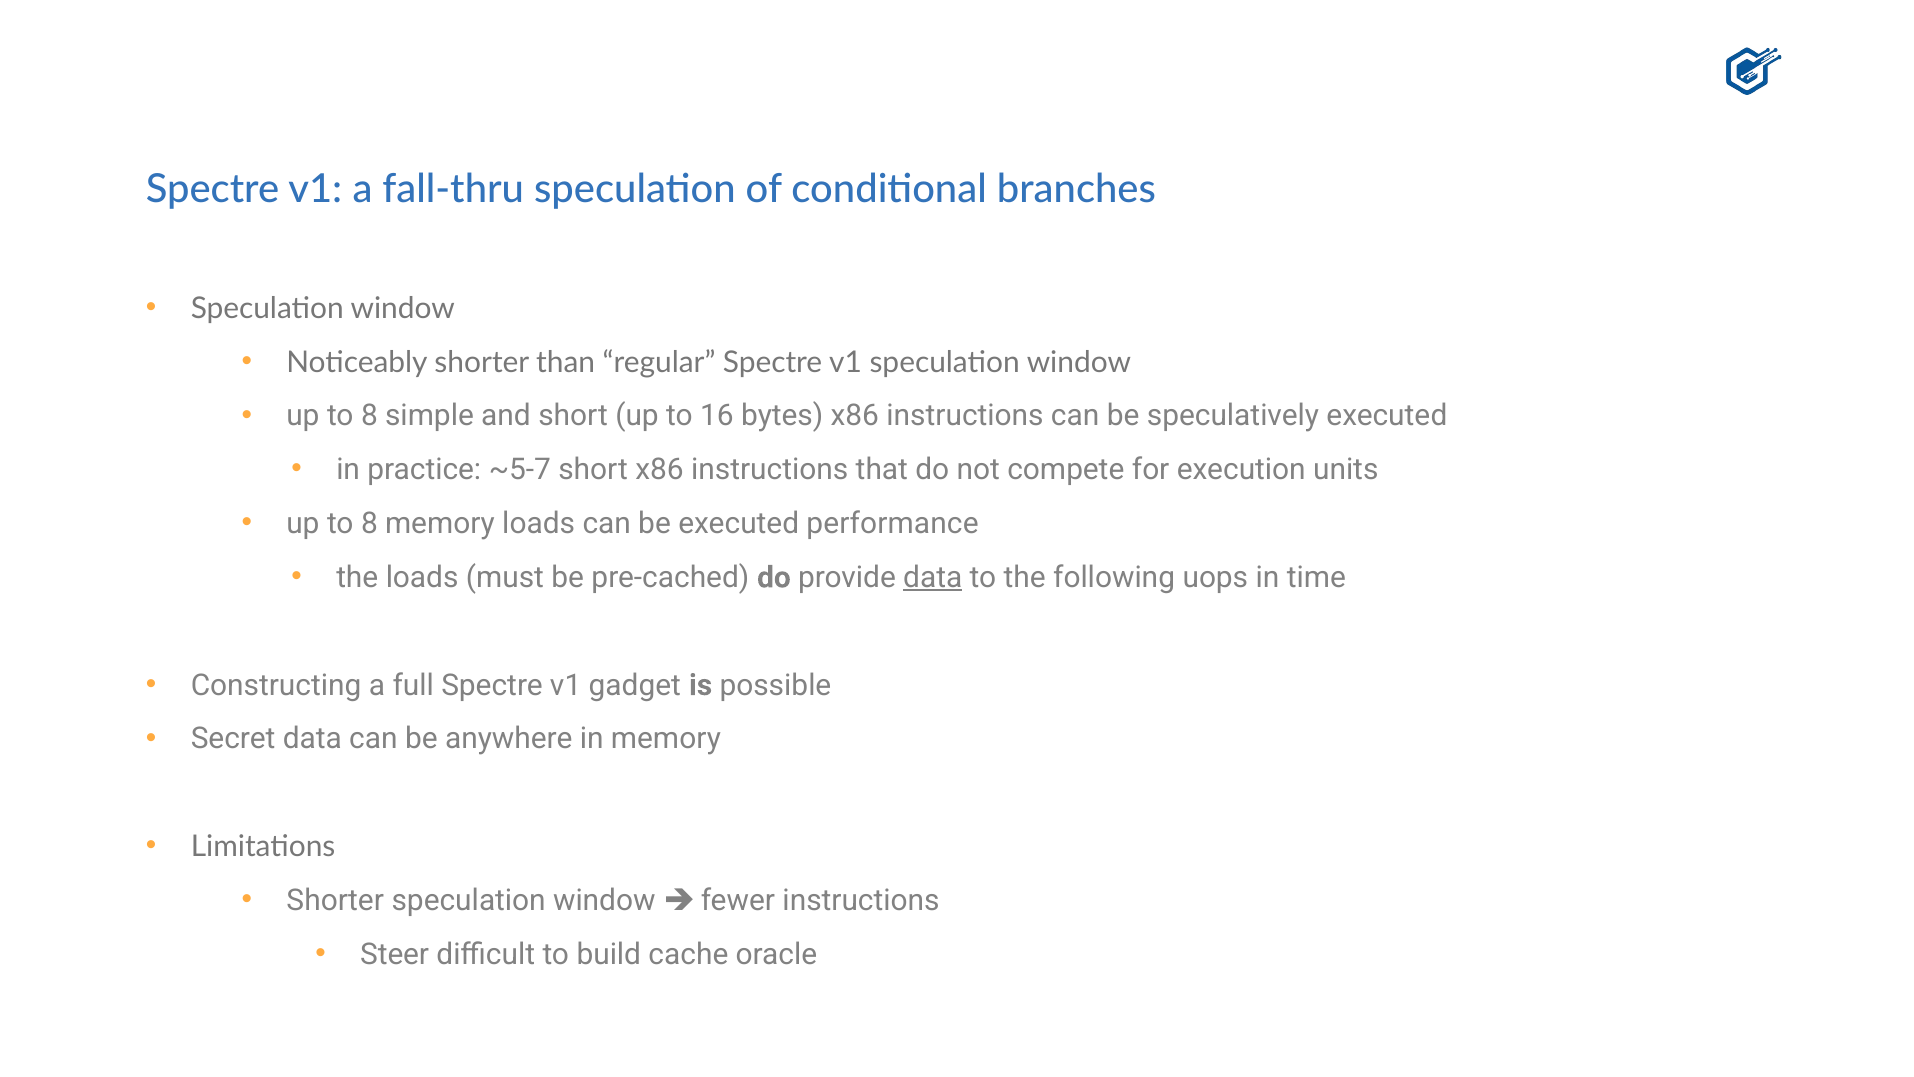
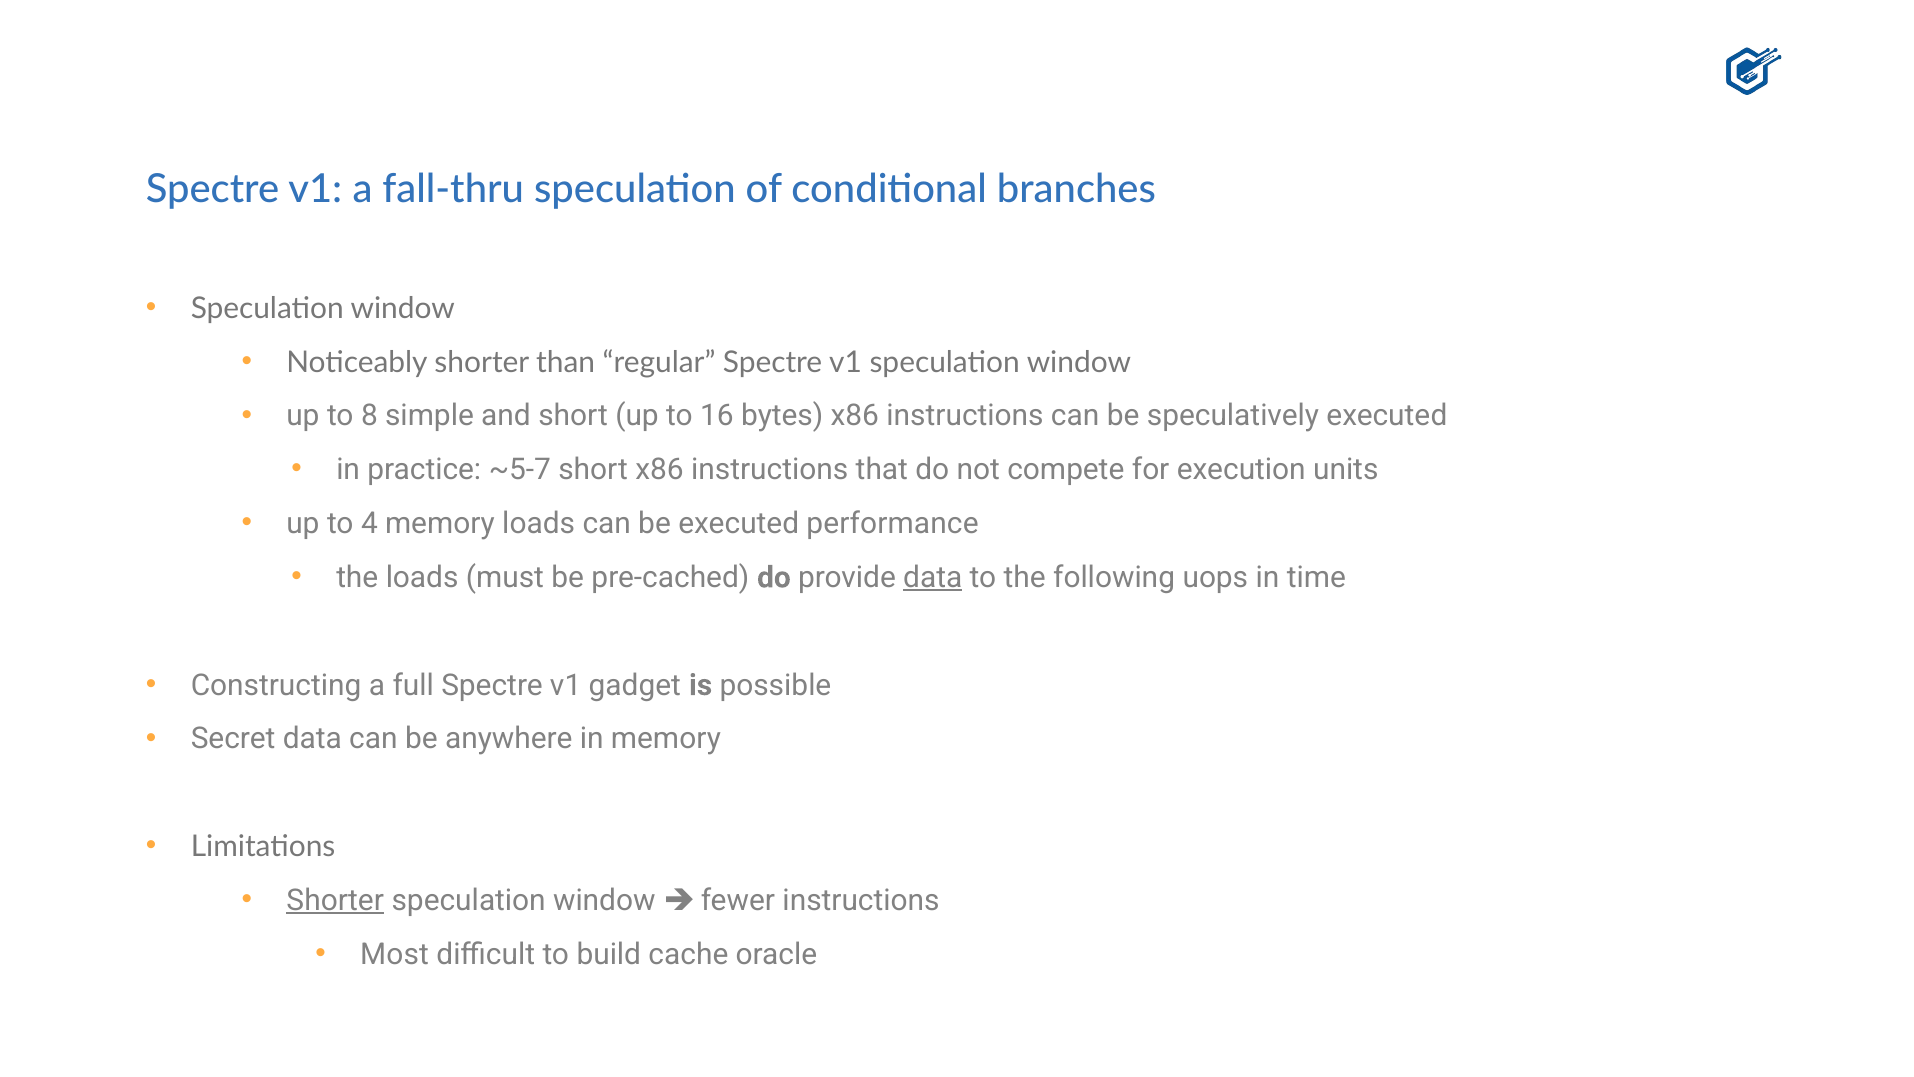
8: 8 -> 4 (369, 524)
Shorter underline: none -> present (335, 900)
Steer: Steer -> Most (395, 954)
